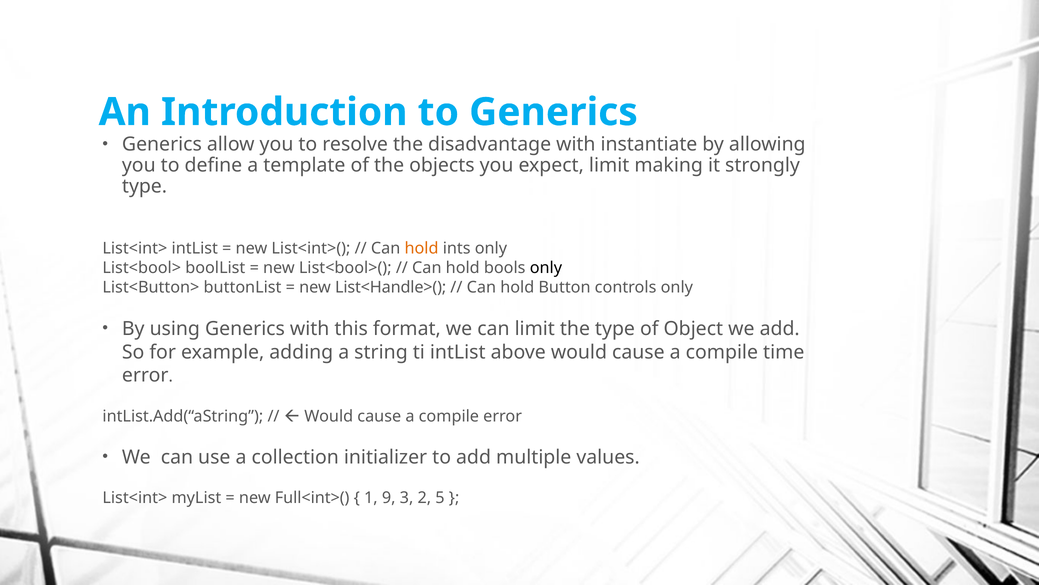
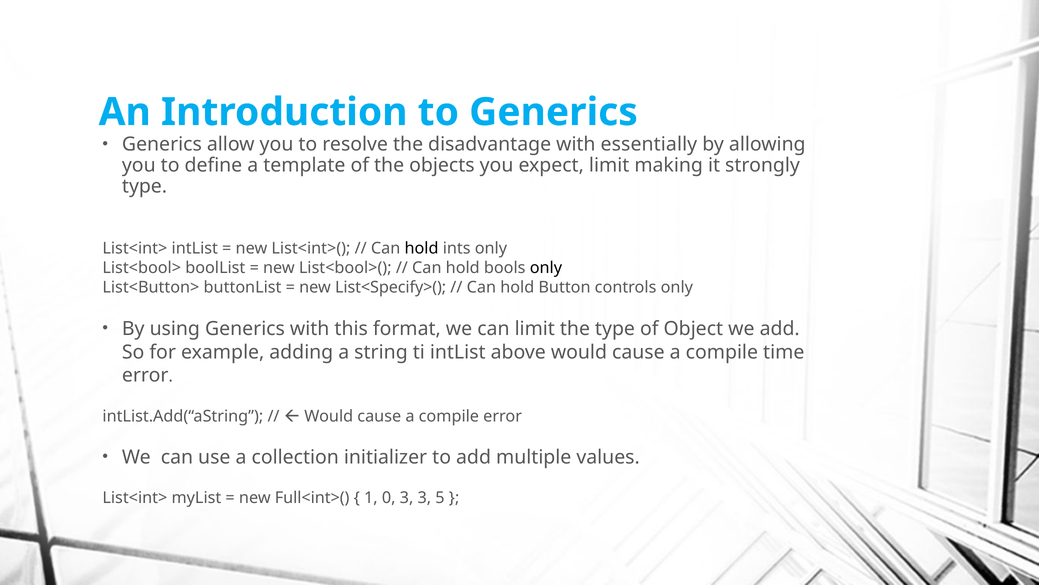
instantiate: instantiate -> essentially (649, 144)
hold colour: orange -> black (422, 248)
List<Handle>(: List<Handle>( -> List<Specify>( (391, 287)
9: 9 -> 0 (389, 498)
3 2: 2 -> 3 (424, 498)
